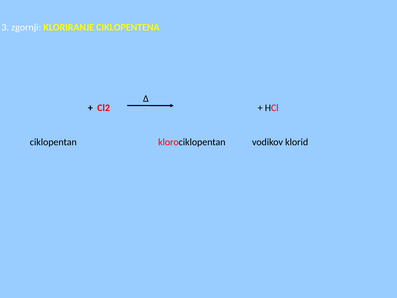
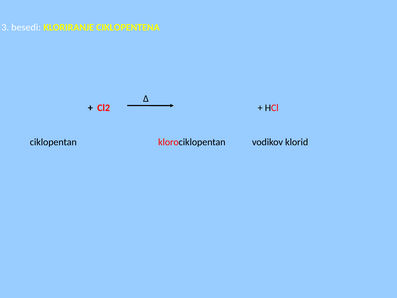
zgornji: zgornji -> besedi (26, 27)
